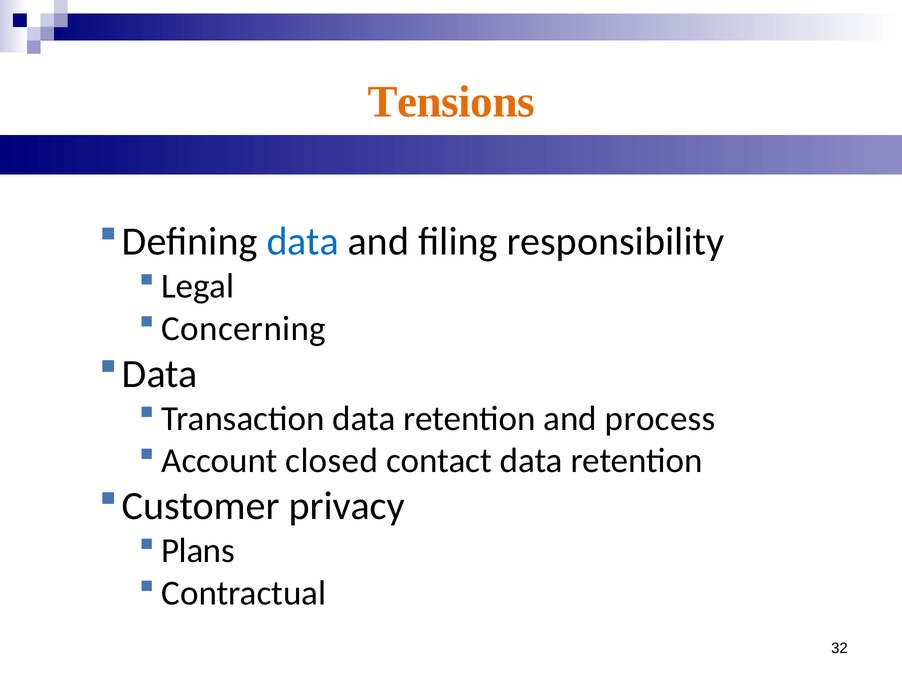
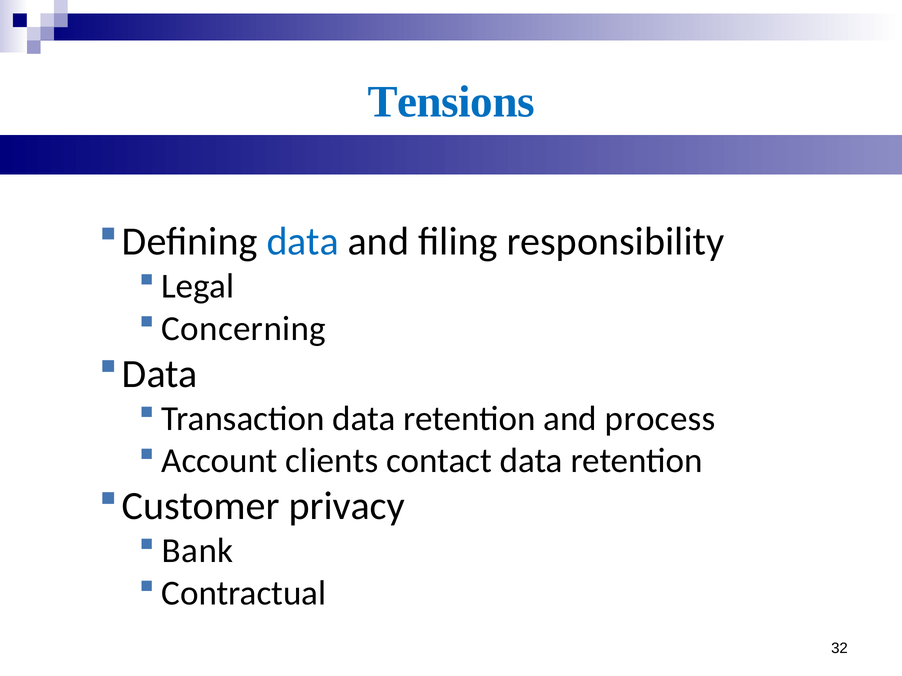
Tensions colour: orange -> blue (451, 102)
closed: closed -> clients (332, 461)
Plans: Plans -> Bank (198, 551)
